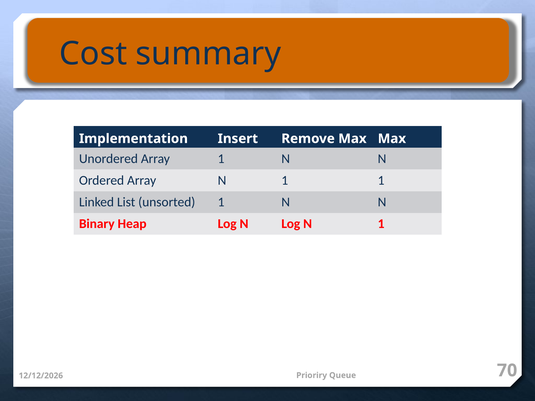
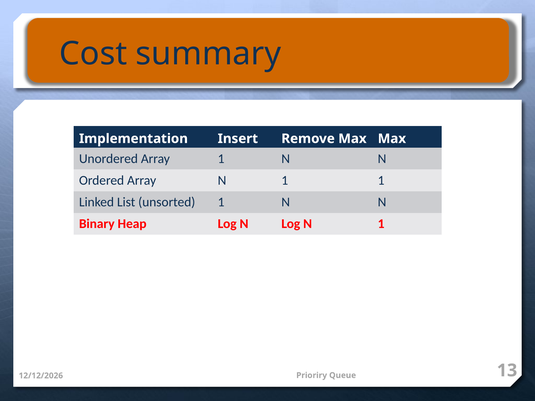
70: 70 -> 13 (507, 371)
